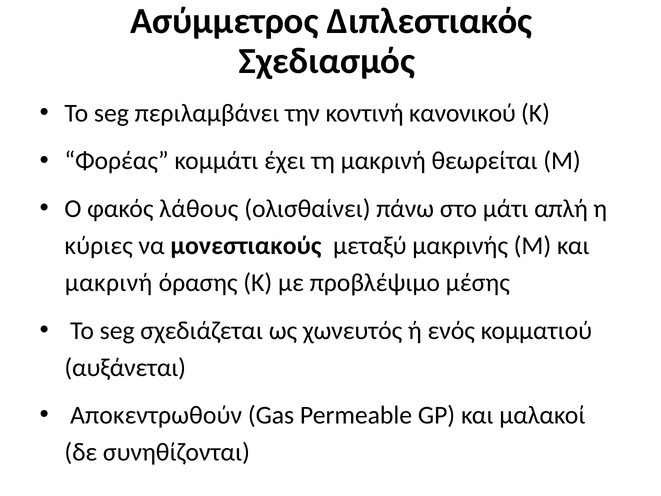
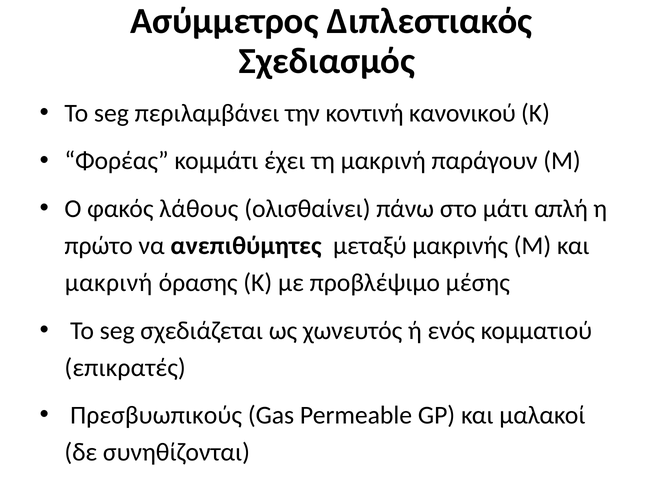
θεωρείται: θεωρείται -> παράγουν (485, 161)
κύριες: κύριες -> πρώτο (99, 246)
μονεστιακούς: μονεστιακούς -> ανεπιθύμητες (246, 246)
αυξάνεται: αυξάνεται -> επικρατές (125, 367)
Αποκεντρωθούν: Αποκεντρωθούν -> Πρεσβυωπικούς (156, 415)
